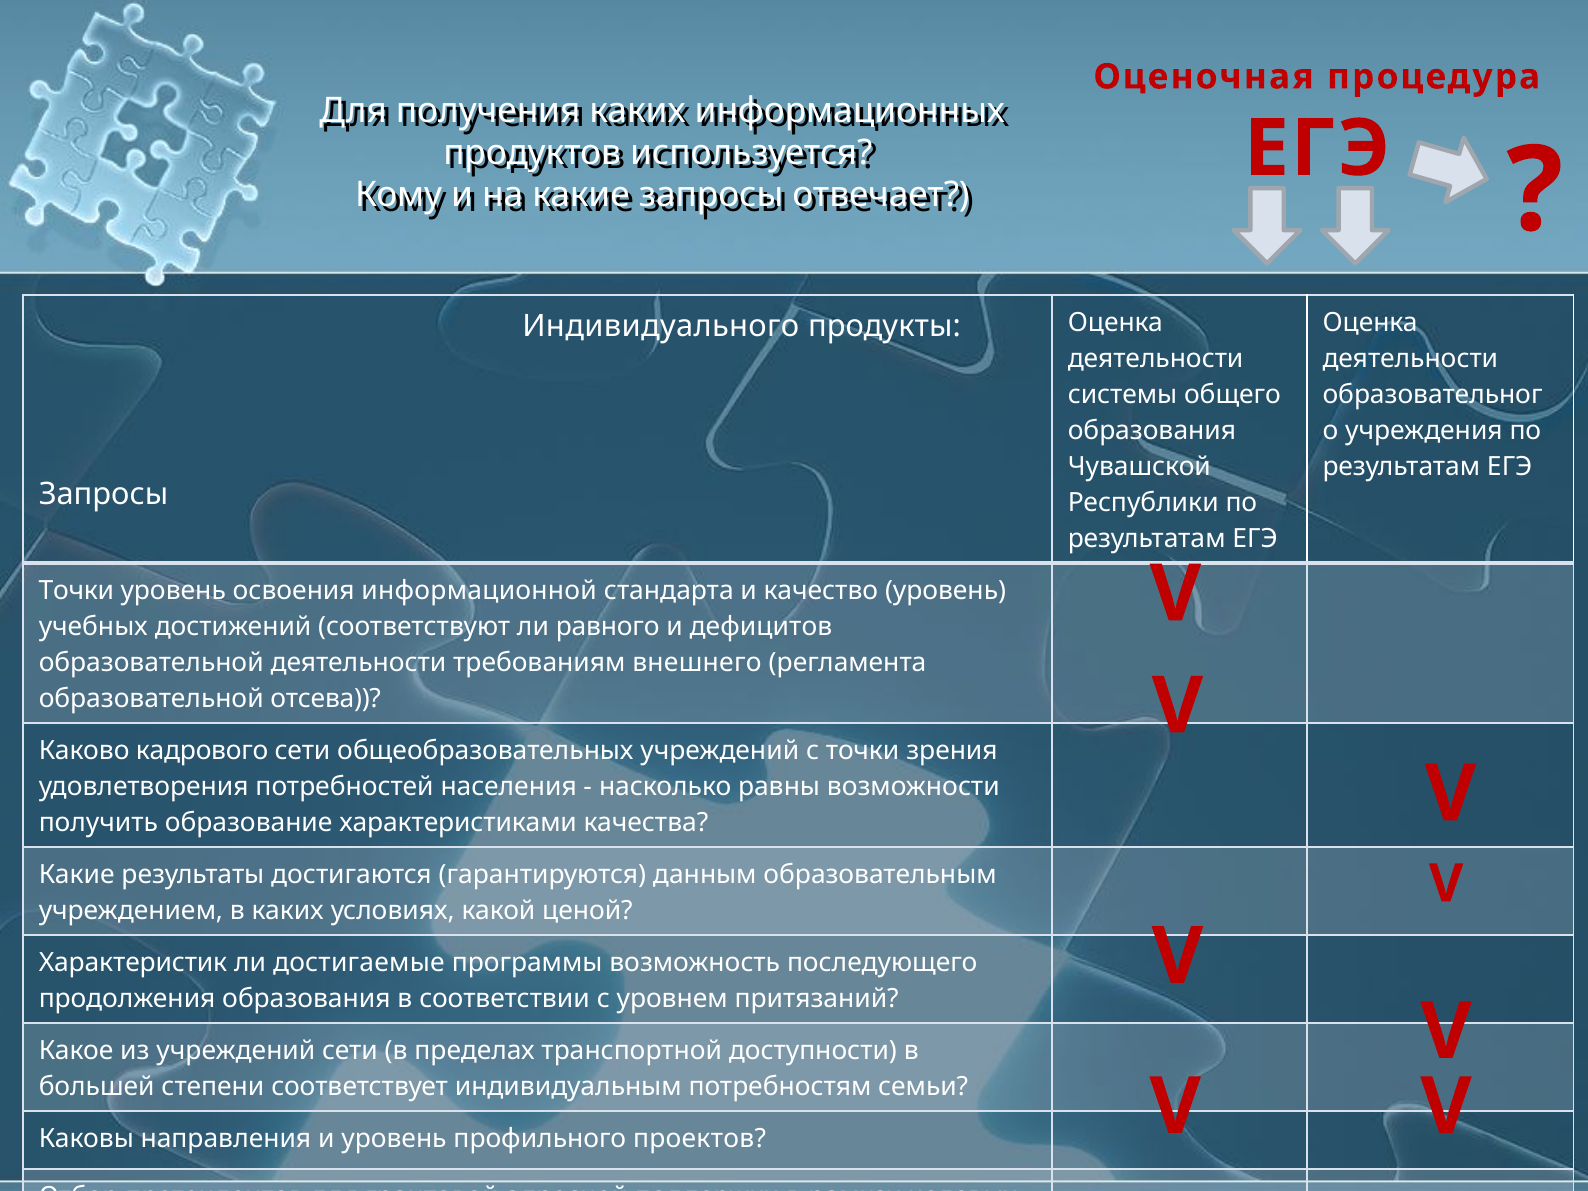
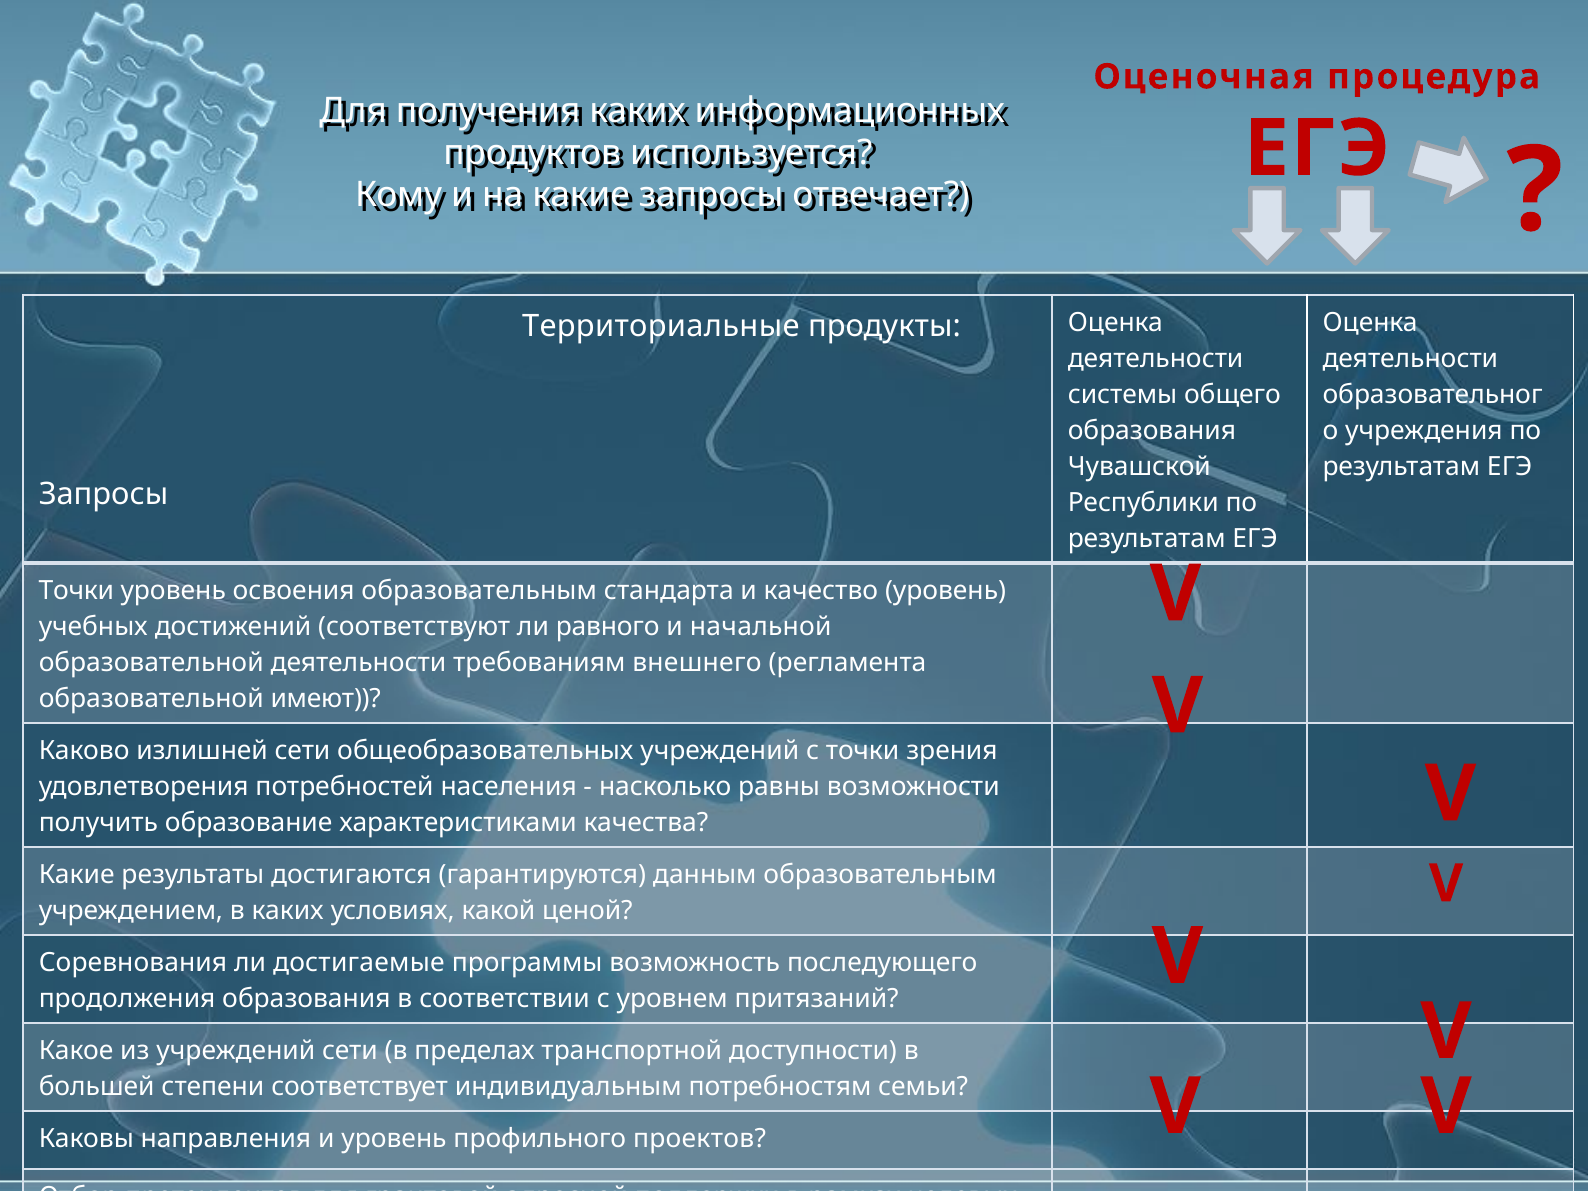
Индивидуального: Индивидуального -> Территориальные (661, 326)
освоения информационной: информационной -> образовательным (479, 591)
дефицитов: дефицитов -> начальной (761, 627)
отсева: отсева -> имеют (326, 699)
кадрового: кадрового -> излишней (202, 751)
Характеристик: Характеристик -> Соревнования (133, 963)
